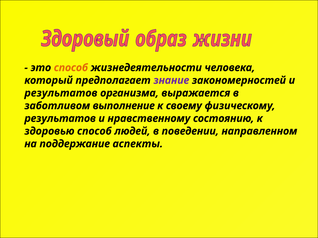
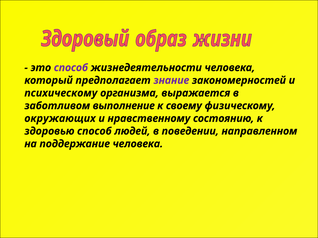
способ colour: orange -> purple (71, 68)
результатов: результатов -> психическому (61, 93)
результатов: результатов -> окружающих (60, 119)
поддержание аспекты: аспекты -> человека (138, 144)
